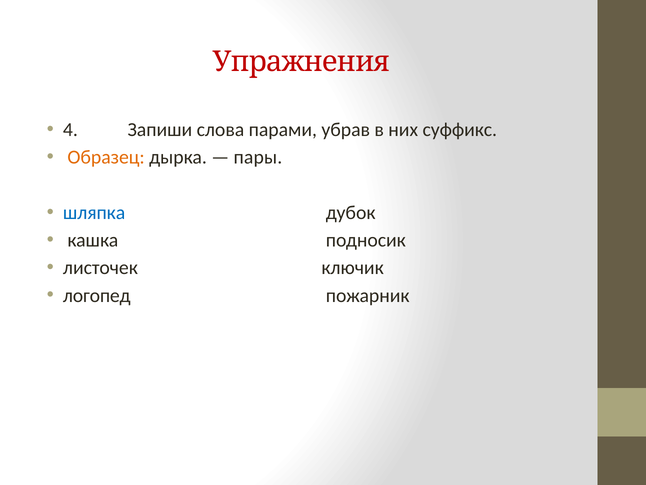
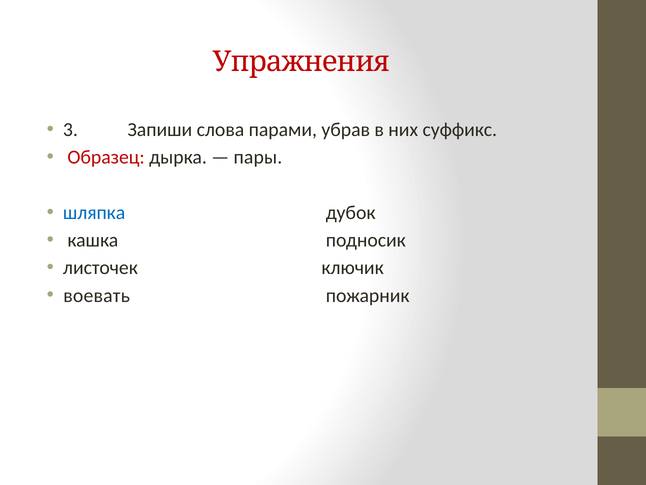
4: 4 -> 3 (70, 130)
Образец colour: orange -> red (106, 157)
логопед: логопед -> воевать (97, 295)
